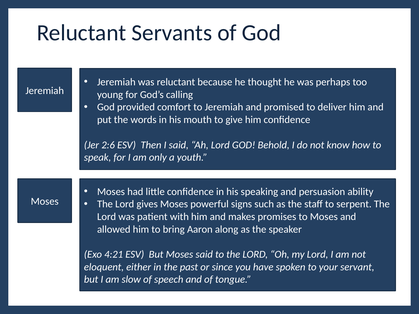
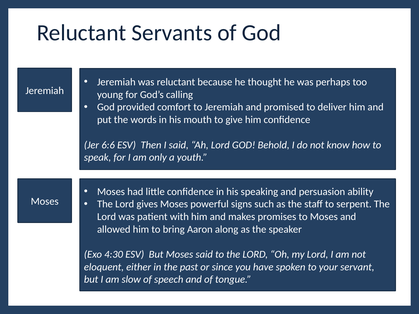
2:6: 2:6 -> 6:6 (108, 145)
4:21: 4:21 -> 4:30 (114, 255)
